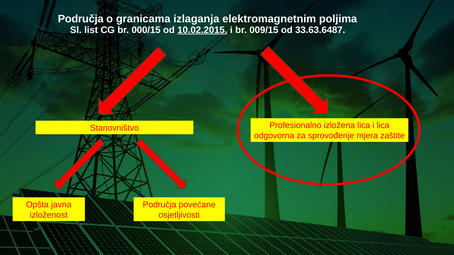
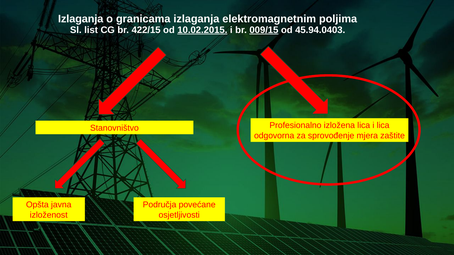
Područja: Područja -> Izlaganja (81, 19)
000/15: 000/15 -> 422/15 (146, 30)
009/15 underline: none -> present (264, 30)
33.63.6487: 33.63.6487 -> 45.94.0403 (320, 30)
